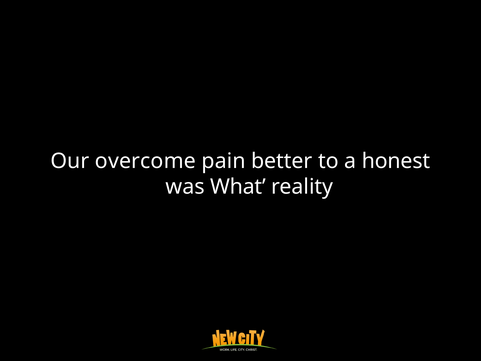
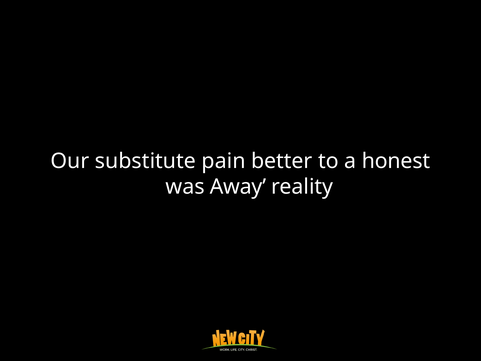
overcome: overcome -> substitute (146, 161)
What: What -> Away (238, 187)
